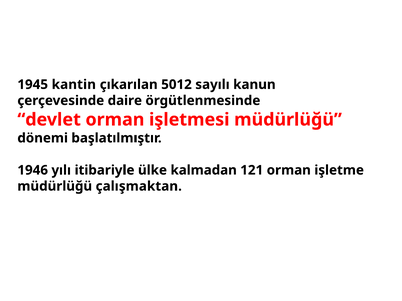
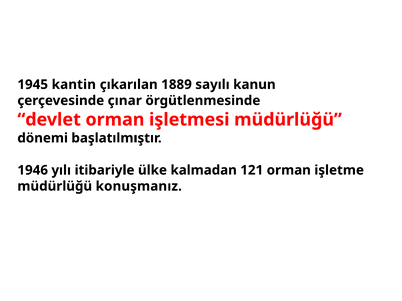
5012: 5012 -> 1889 (177, 85)
daire: daire -> çınar (125, 101)
çalışmaktan: çalışmaktan -> konuşmanız (139, 187)
